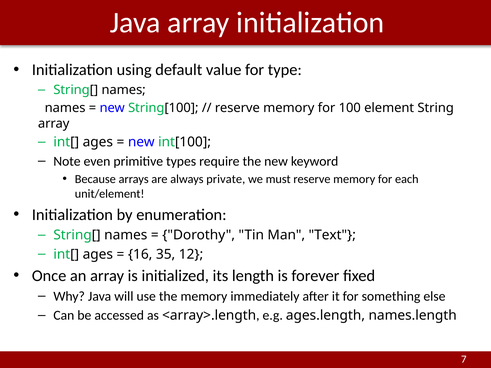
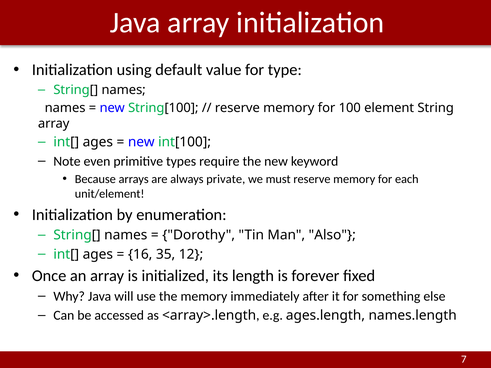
Text: Text -> Also (332, 235)
